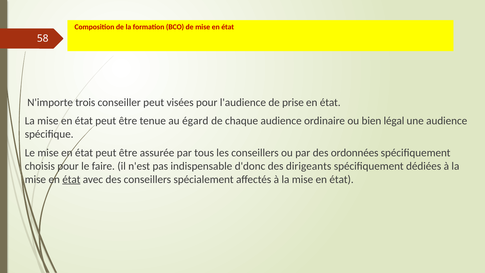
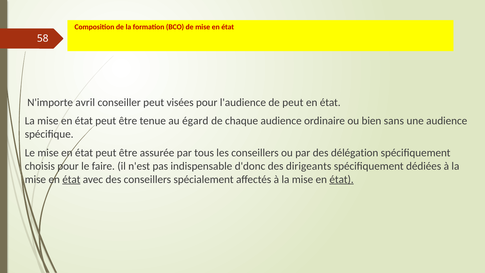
trois: trois -> avril (85, 102)
de prise: prise -> peut (293, 102)
légal: légal -> sans (394, 121)
ordonnées: ordonnées -> délégation (355, 153)
état underline: none -> present (342, 179)
